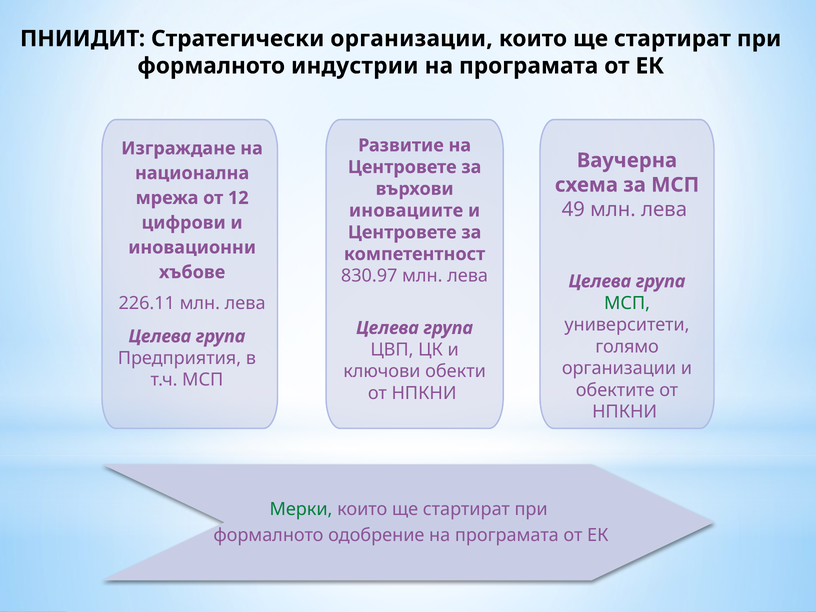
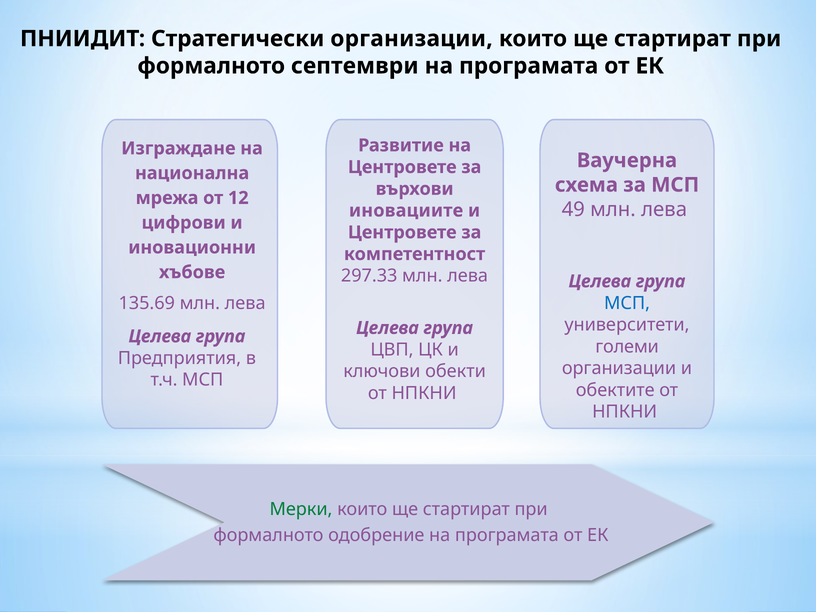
индустрии: индустрии -> септември (355, 66)
830.97: 830.97 -> 297.33 (369, 276)
МСП colour: green -> blue (627, 303)
226.11: 226.11 -> 135.69 (147, 303)
голямо: голямо -> големи (627, 347)
